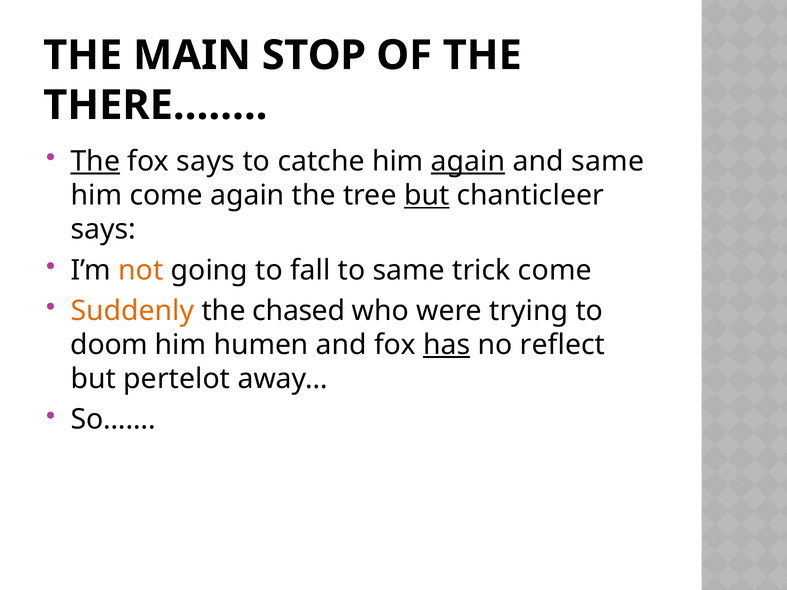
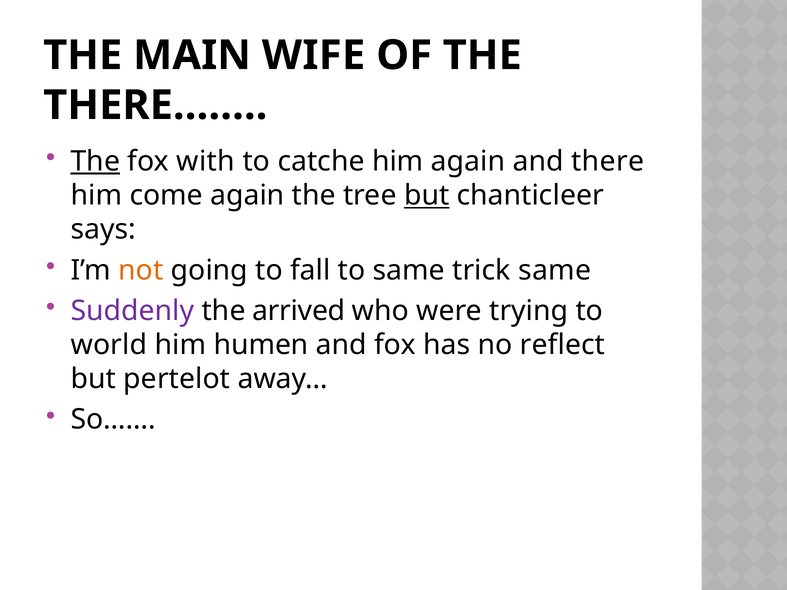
STOP: STOP -> WIFE (314, 55)
fox says: says -> with (206, 161)
again underline: present -> none (468, 161)
and same: same -> there (608, 161)
trick come: come -> same (555, 270)
Suddenly colour: orange -> purple (132, 311)
chased: chased -> arrived (299, 311)
doom: doom -> world (109, 345)
has underline: present -> none (447, 345)
